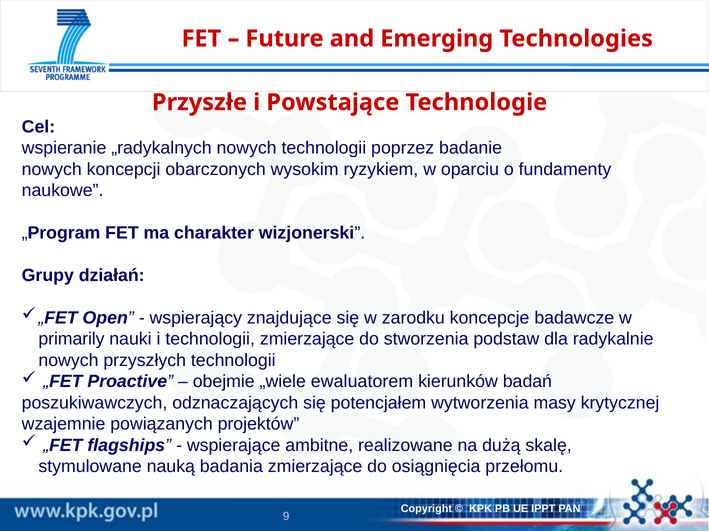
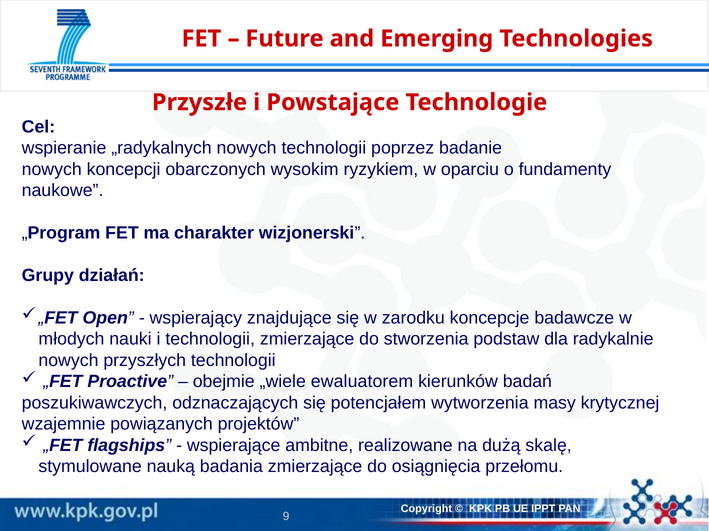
primarily: primarily -> młodych (71, 340)
